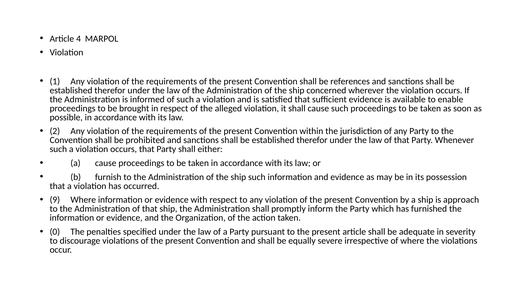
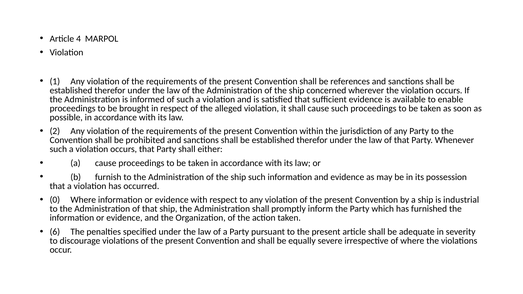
9: 9 -> 0 (55, 200)
approach: approach -> industrial (461, 200)
0: 0 -> 6 (55, 232)
